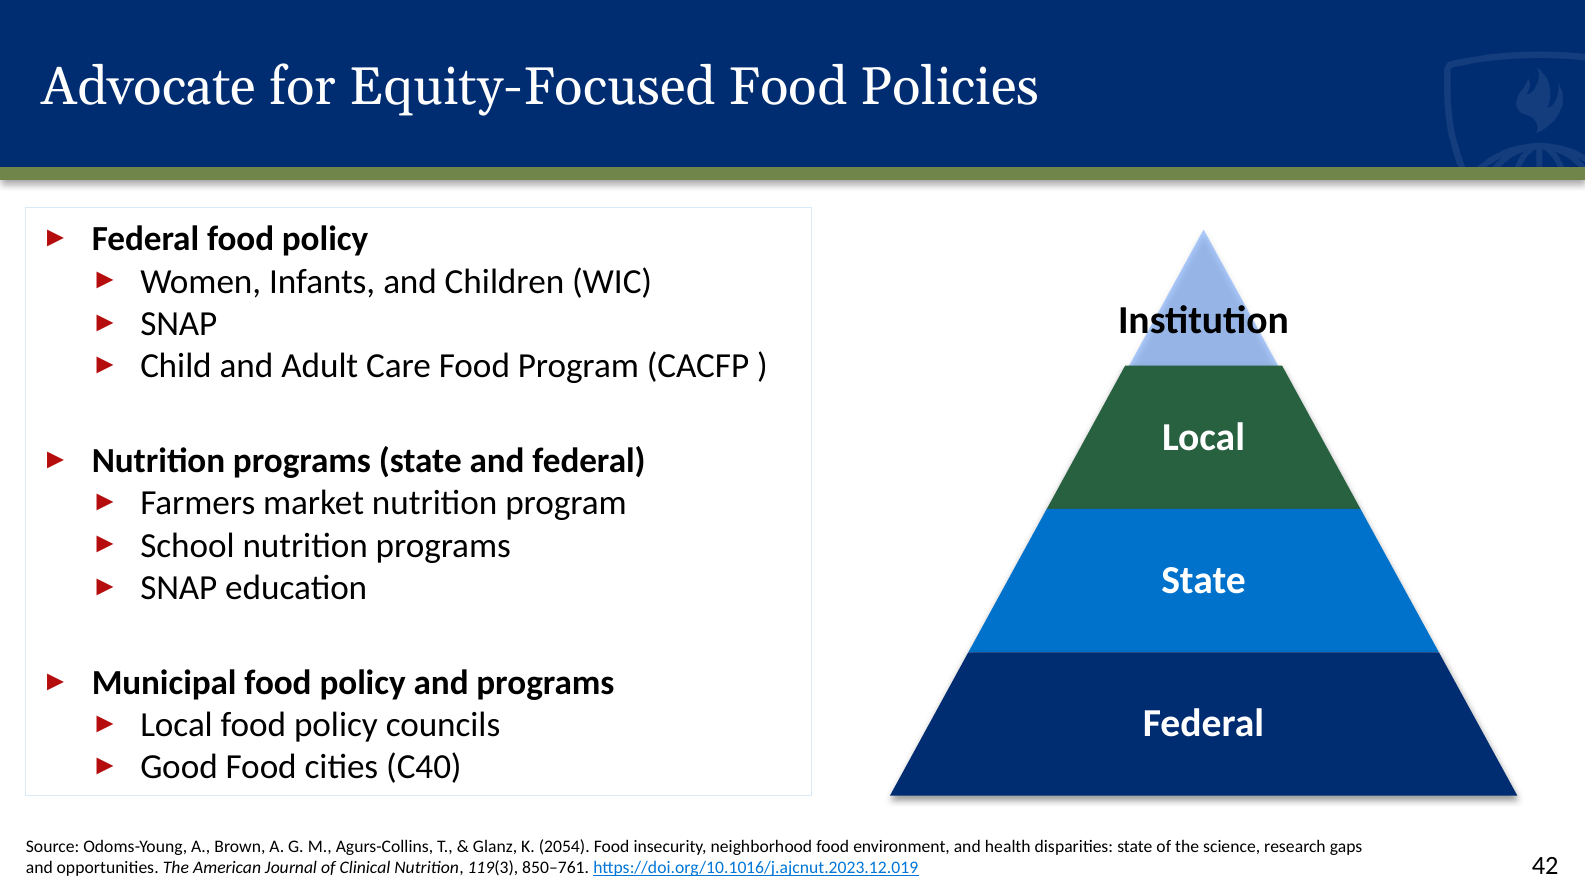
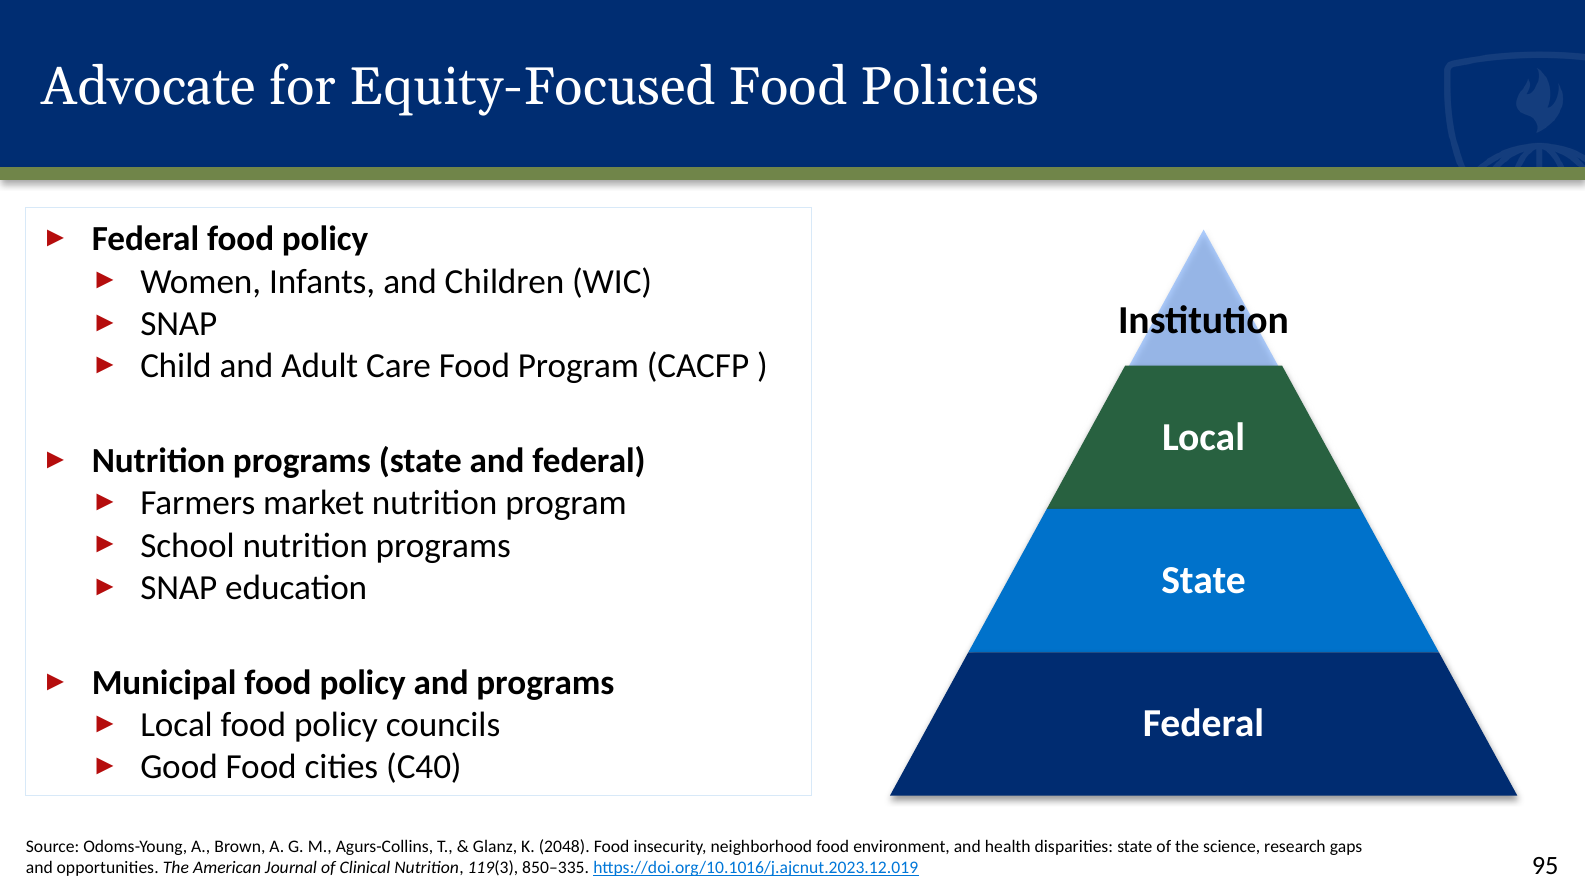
2054: 2054 -> 2048 (564, 847)
850–761: 850–761 -> 850–335 (556, 868)
42: 42 -> 95 (1545, 867)
